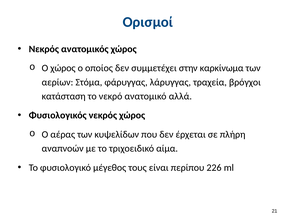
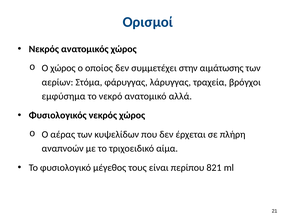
καρκίνωμα: καρκίνωμα -> αιμάτωσης (222, 68)
κατάσταση: κατάσταση -> εμφύσημα (64, 96)
226: 226 -> 821 (214, 168)
